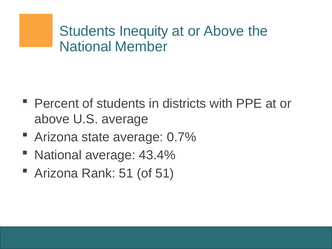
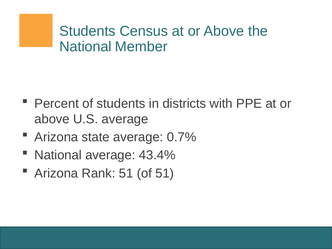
Inequity: Inequity -> Census (144, 31)
